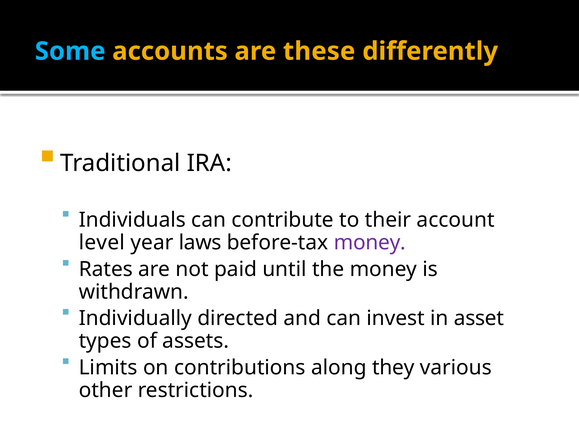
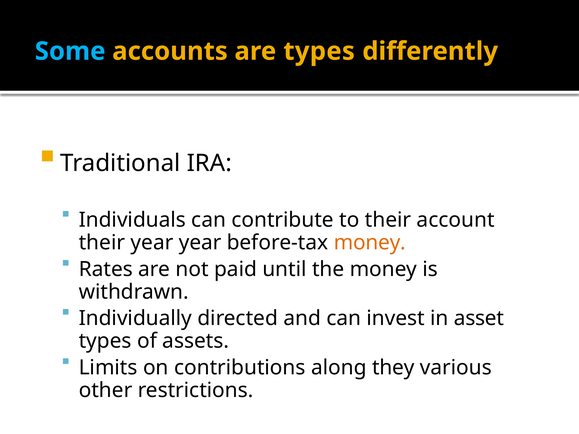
are these: these -> types (319, 51)
level: level -> their (102, 243)
year laws: laws -> year (200, 243)
money colour: purple -> orange (370, 243)
